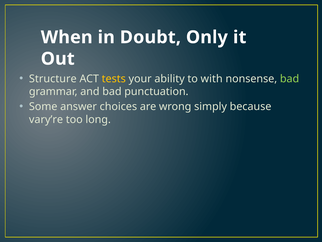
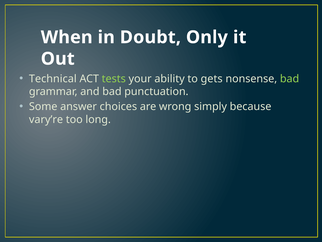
Structure: Structure -> Technical (53, 79)
tests colour: yellow -> light green (114, 79)
with: with -> gets (212, 79)
